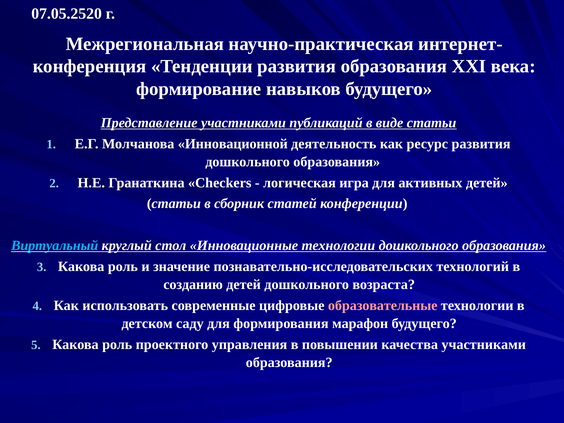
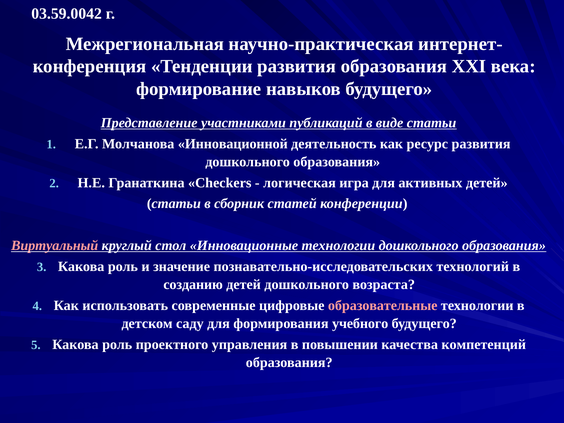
07.05.2520: 07.05.2520 -> 03.59.0042 (67, 14)
Виртуальный colour: light blue -> pink (55, 246)
марафон: марафон -> учебного (360, 324)
качества участниками: участниками -> компетенций (484, 344)
